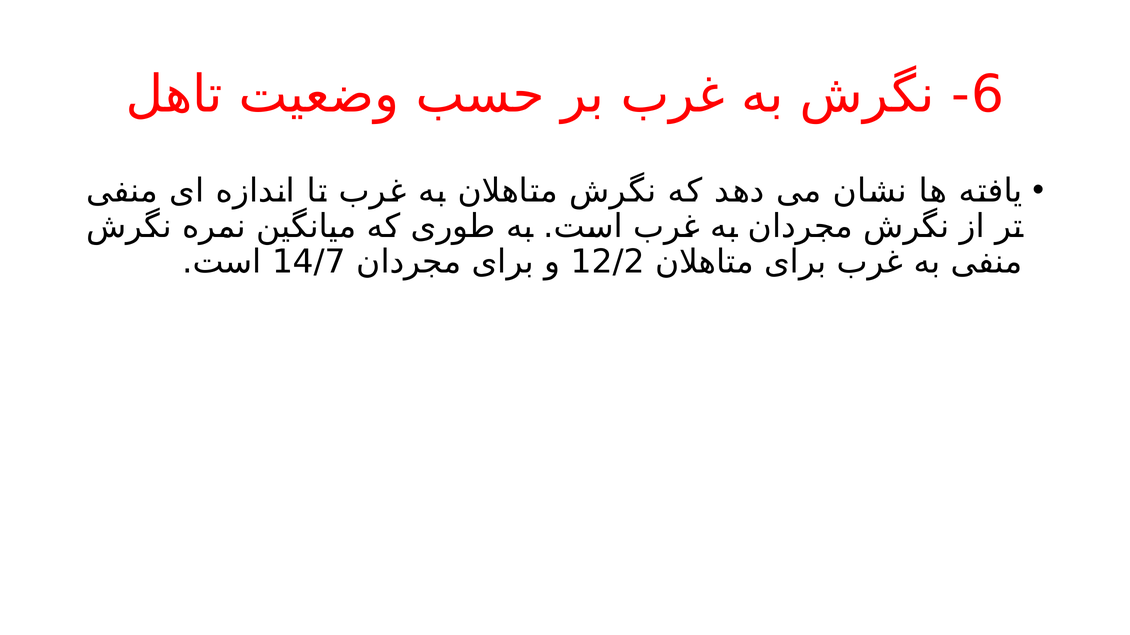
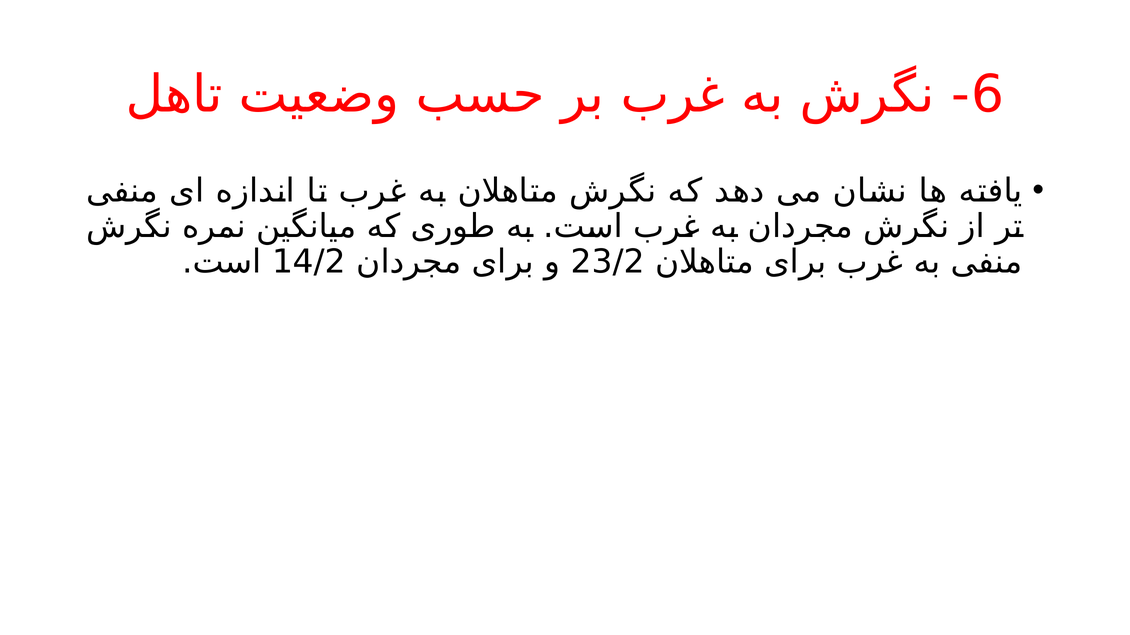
14/7: 14/7 -> 14/2 (309, 262)
12/2: 12/2 -> 23/2 (608, 262)
